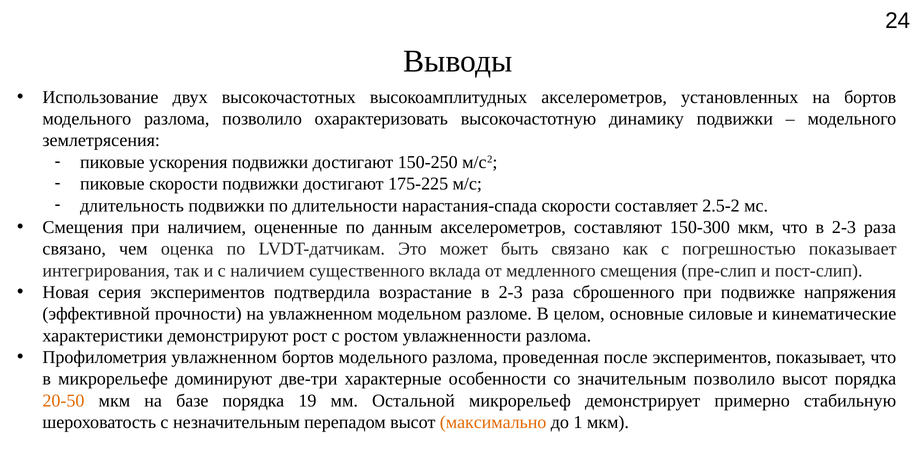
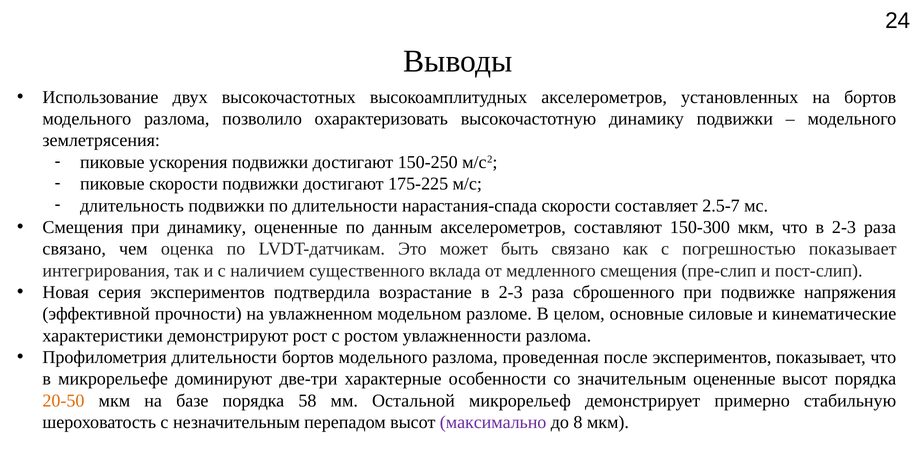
2.5-2: 2.5-2 -> 2.5-7 (721, 206)
при наличием: наличием -> динамику (207, 227)
Профилометрия увлажненном: увлажненном -> длительности (224, 357)
значительным позволило: позволило -> оцененные (734, 379)
19: 19 -> 58 (307, 401)
максимально colour: orange -> purple (493, 422)
1: 1 -> 8 (578, 422)
